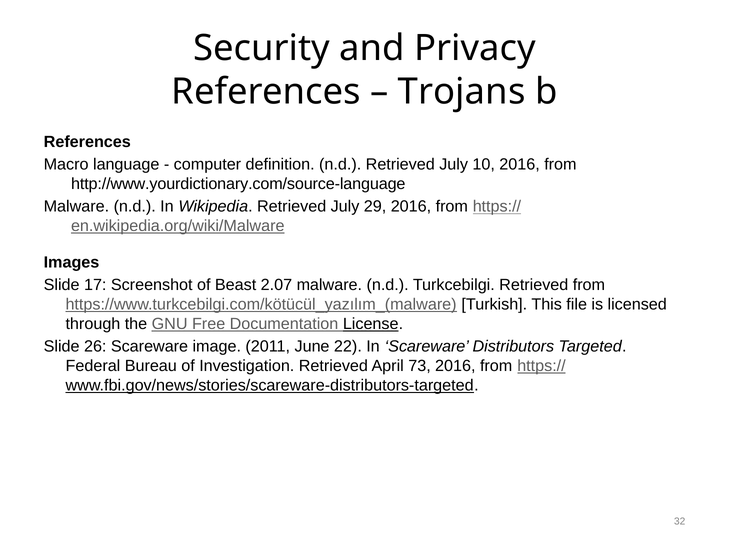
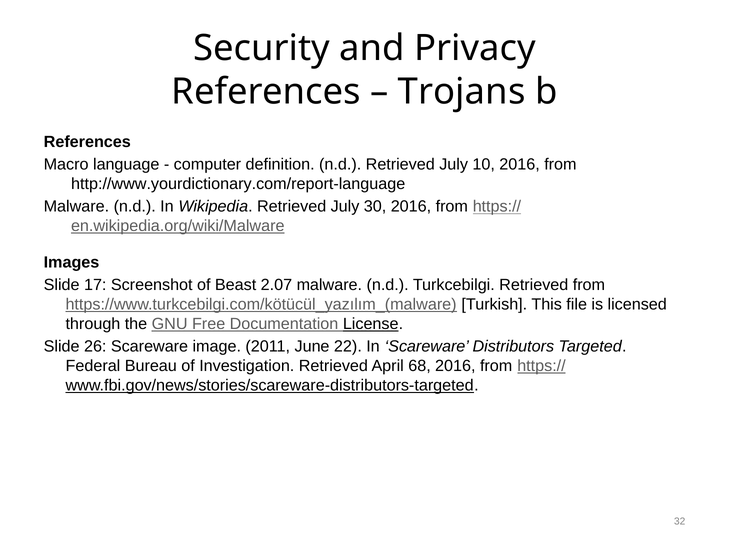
http://www.yourdictionary.com/source-language: http://www.yourdictionary.com/source-language -> http://www.yourdictionary.com/report-language (238, 184)
29: 29 -> 30 (375, 207)
73: 73 -> 68 (420, 366)
